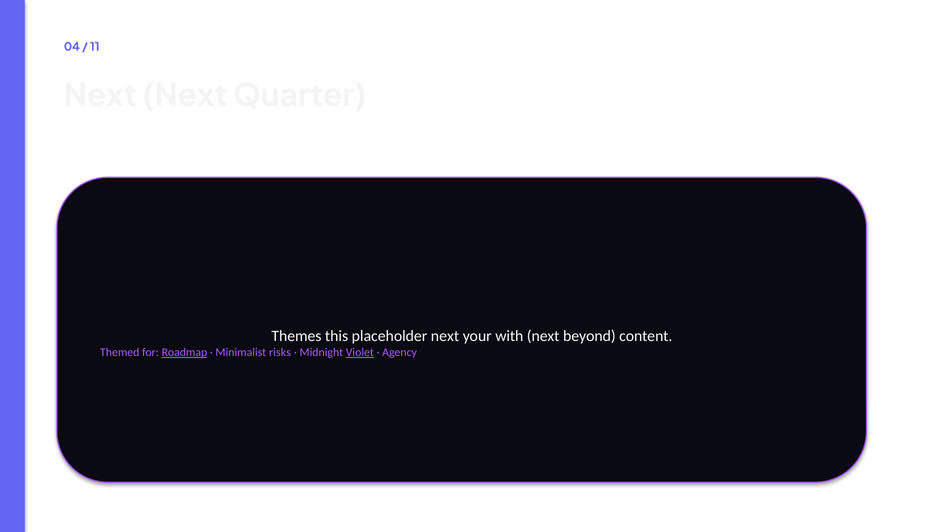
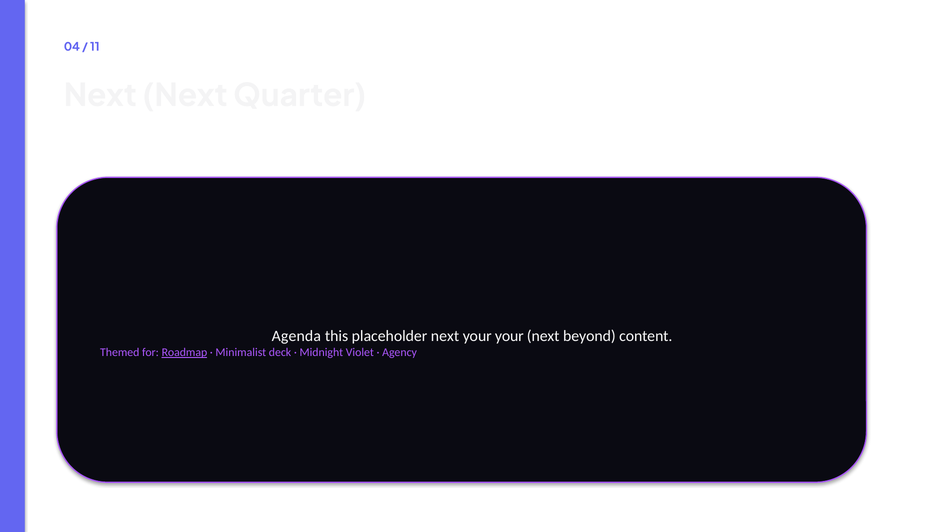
Themes: Themes -> Agenda (296, 337)
your with: with -> your (509, 337)
risks: risks -> deck (280, 353)
Violet underline: present -> none (360, 353)
